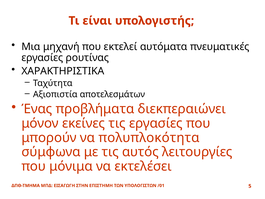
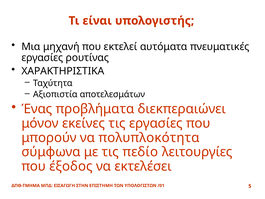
αυτός: αυτός -> πεδίο (140, 152)
μόνιμα: μόνιμα -> έξοδος (71, 166)
